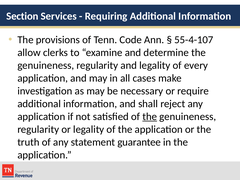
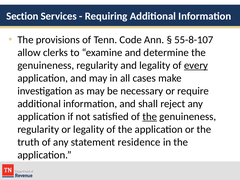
55-4-107: 55-4-107 -> 55-8-107 (194, 40)
every underline: none -> present (196, 65)
guarantee: guarantee -> residence (139, 142)
